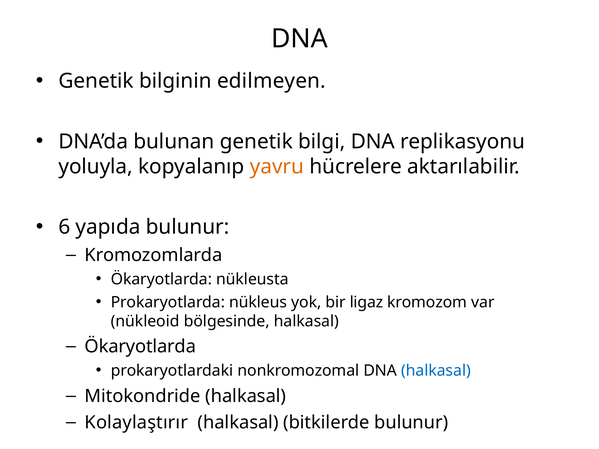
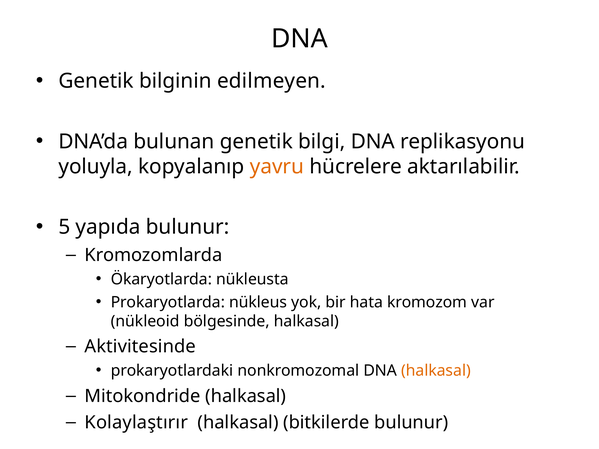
6: 6 -> 5 (64, 227)
ligaz: ligaz -> hata (366, 302)
Ökaryotlarda: Ökaryotlarda -> Aktivitesinde (140, 347)
halkasal colour: blue -> orange (436, 371)
